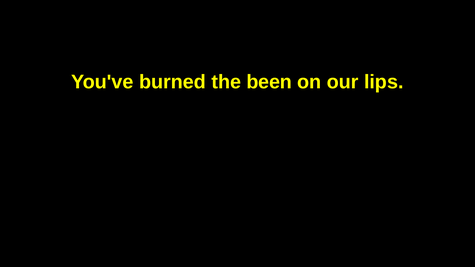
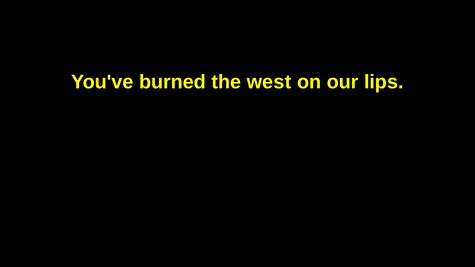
been: been -> west (269, 82)
